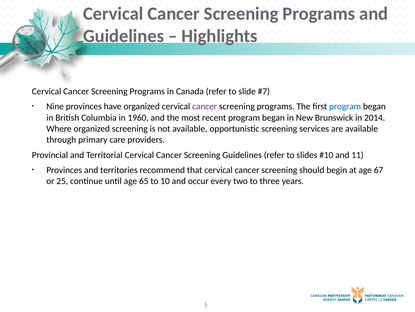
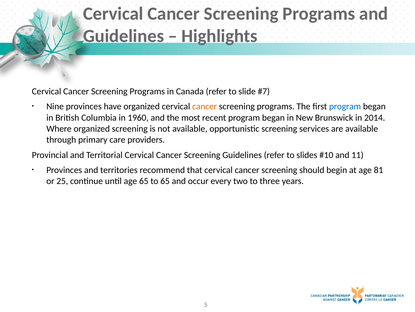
cancer colour: purple -> orange (205, 106)
67: 67 -> 81 (379, 170)
to 10: 10 -> 65 (165, 181)
